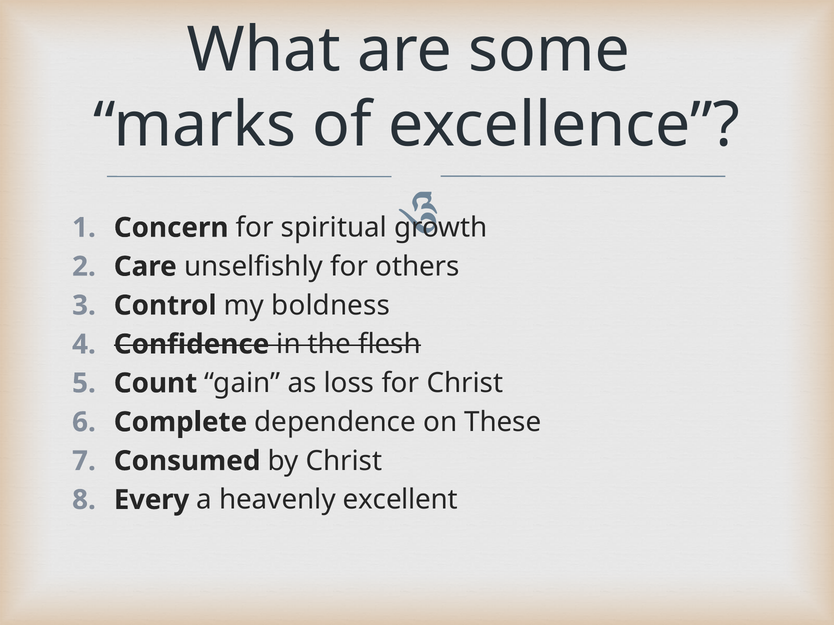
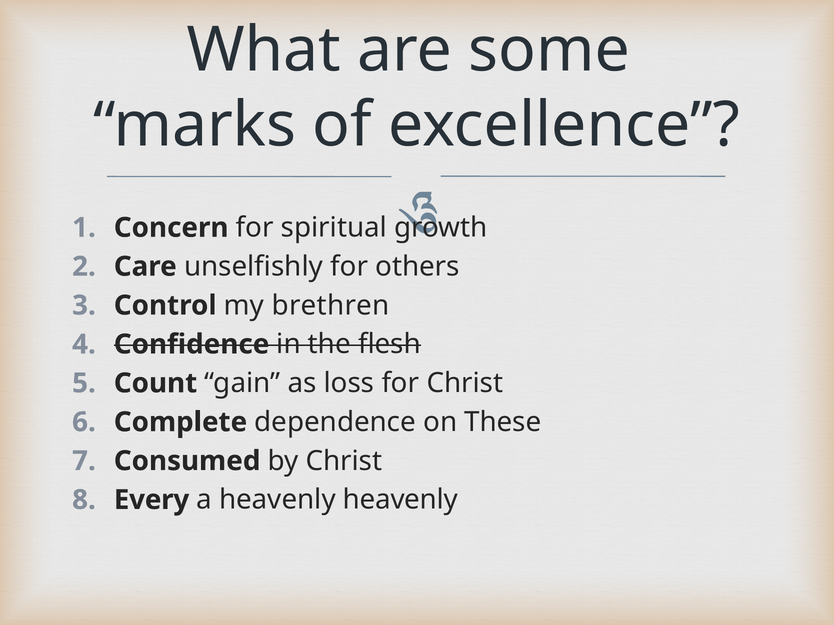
boldness: boldness -> brethren (331, 306)
heavenly excellent: excellent -> heavenly (400, 500)
